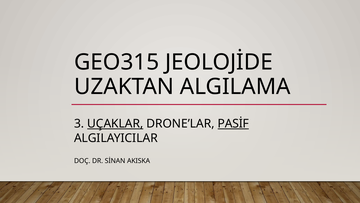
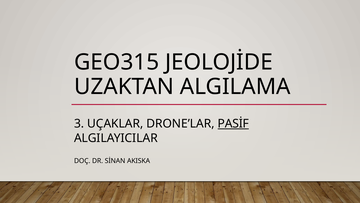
UÇAKLAR underline: present -> none (115, 123)
